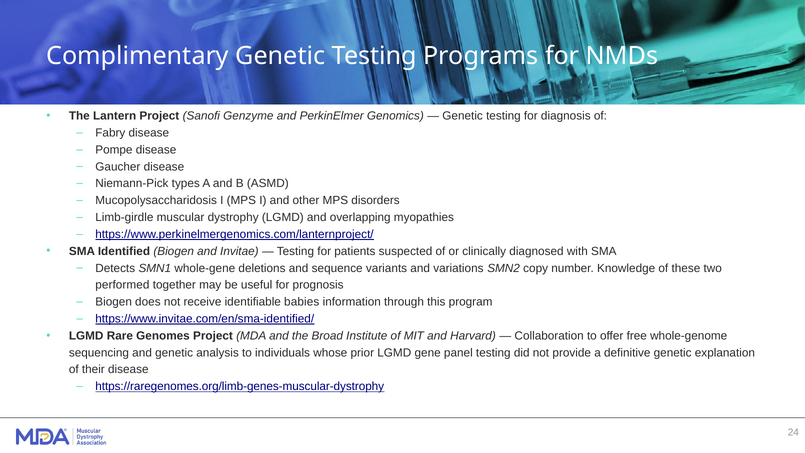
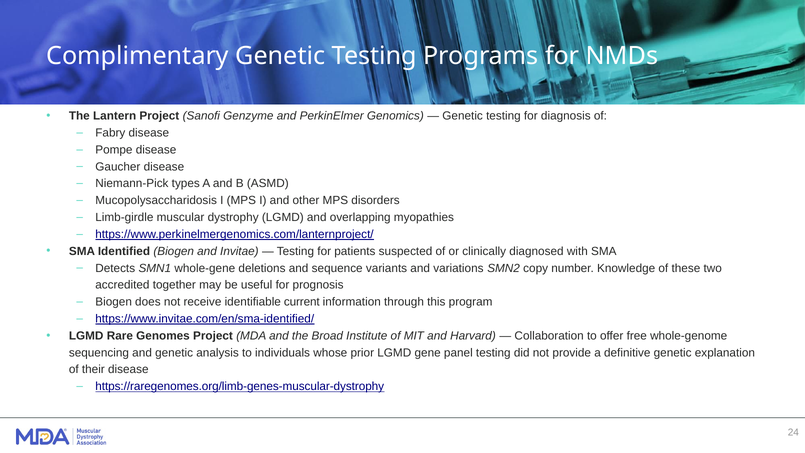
performed: performed -> accredited (122, 285)
babies: babies -> current (302, 302)
